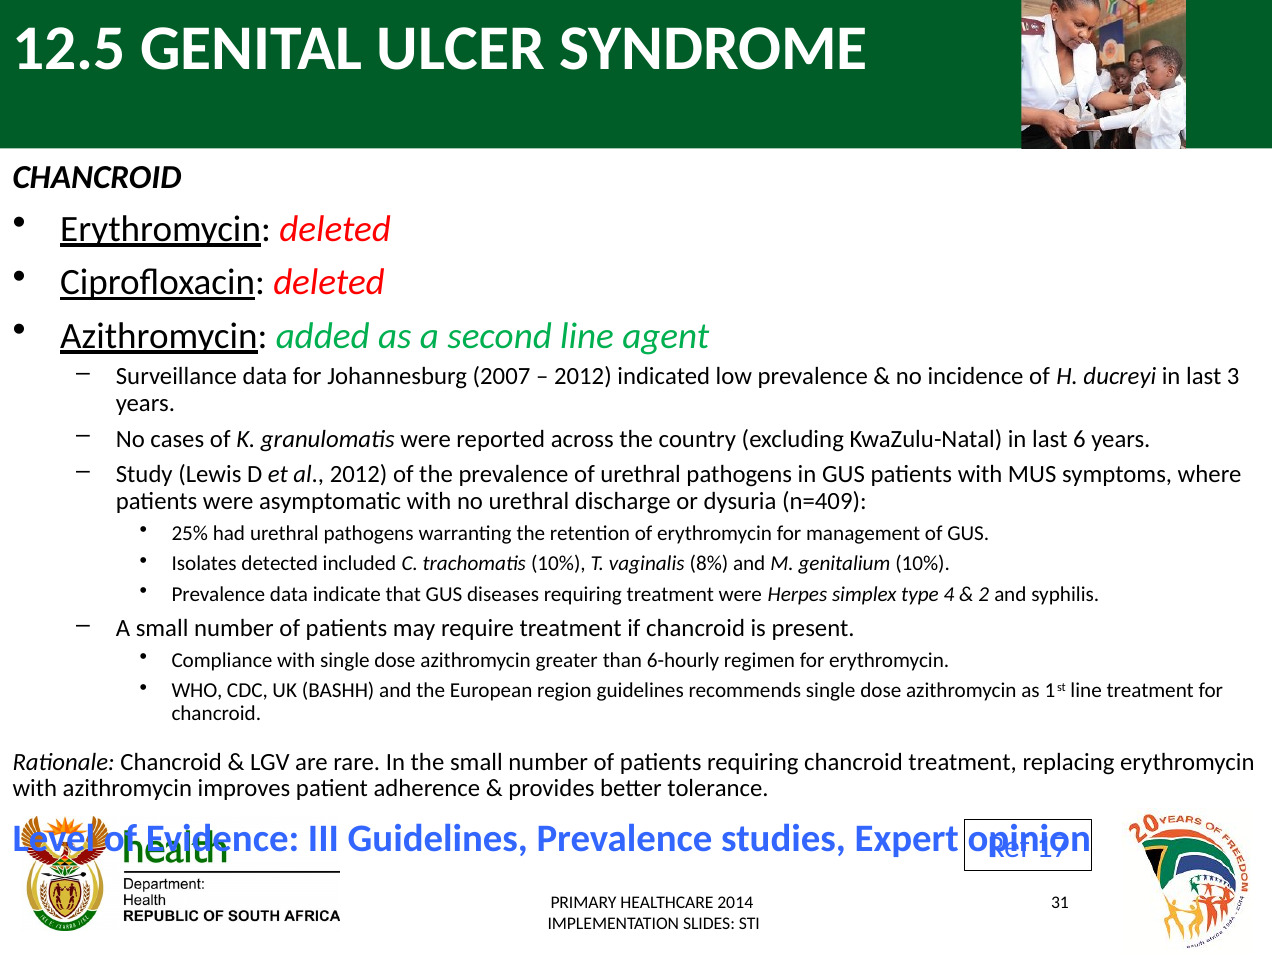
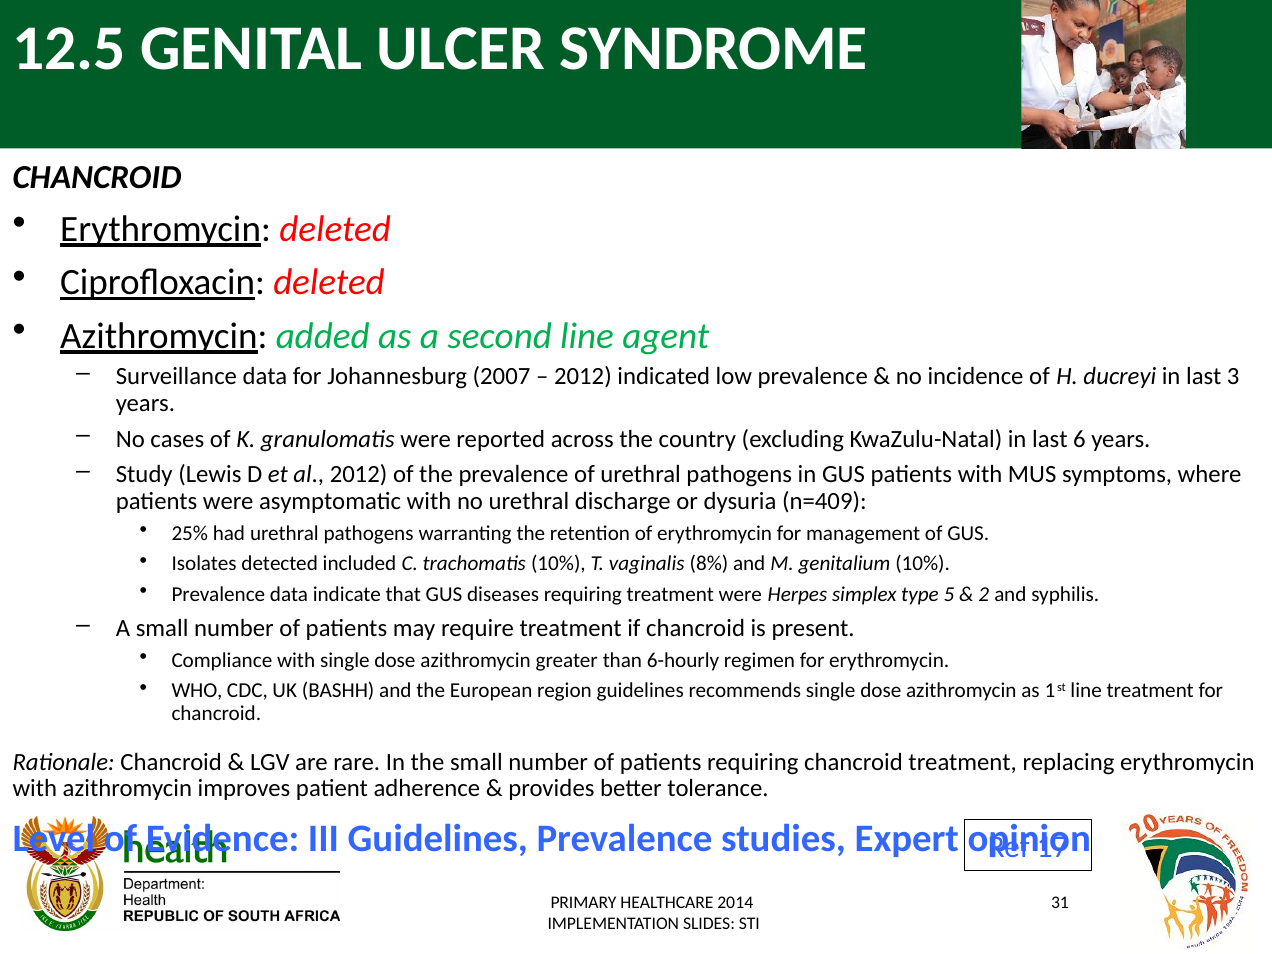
4: 4 -> 5 (949, 594)
